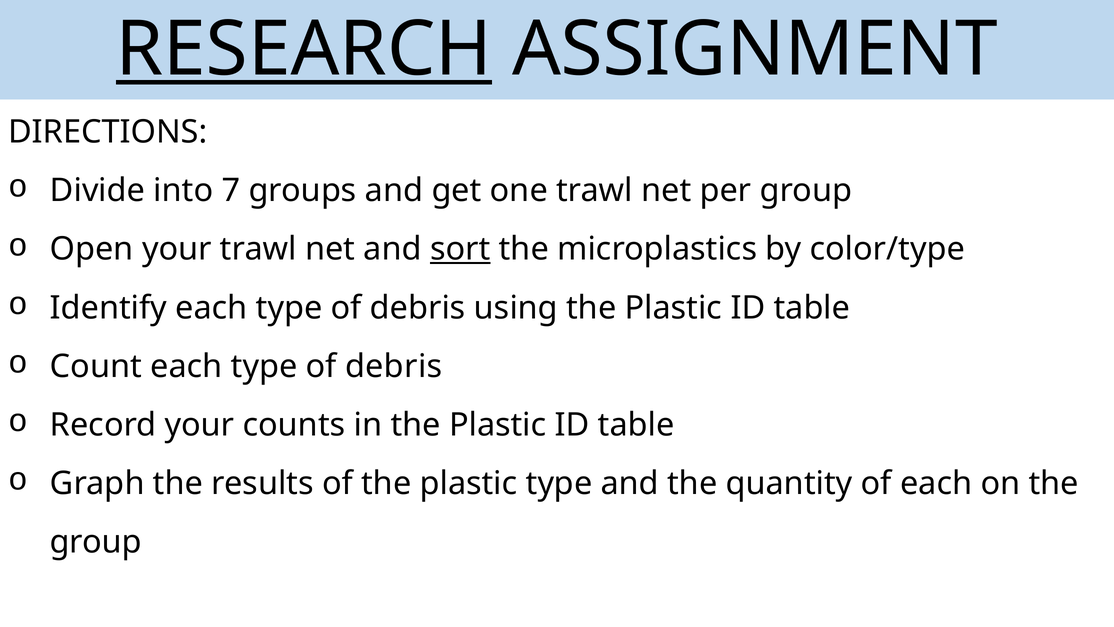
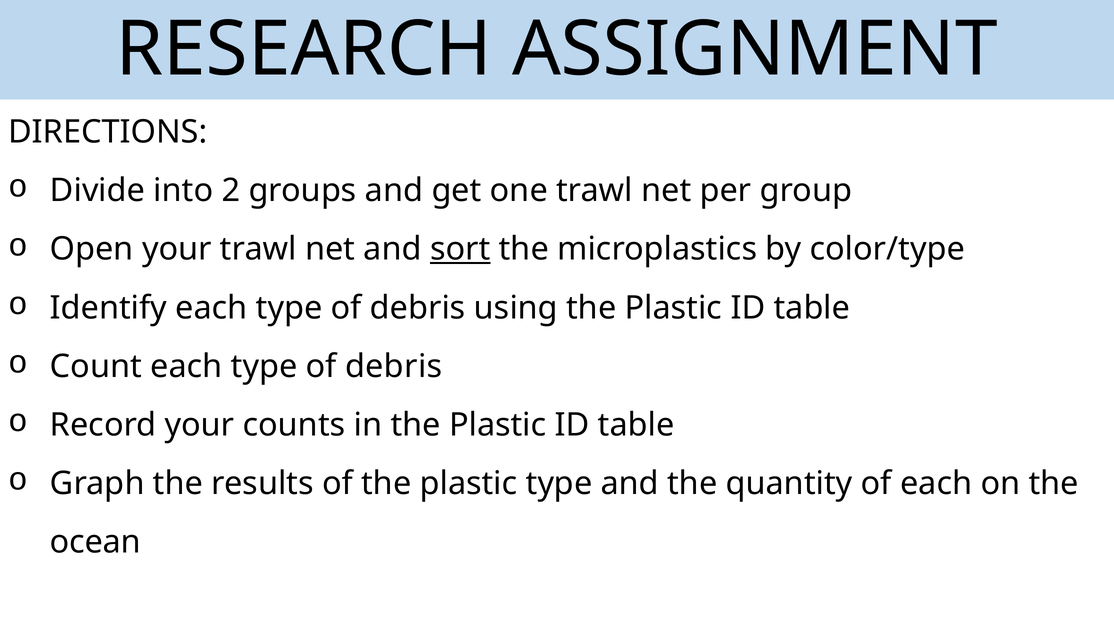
RESEARCH underline: present -> none (304, 49)
7: 7 -> 2 (231, 191)
group: group -> ocean (96, 542)
